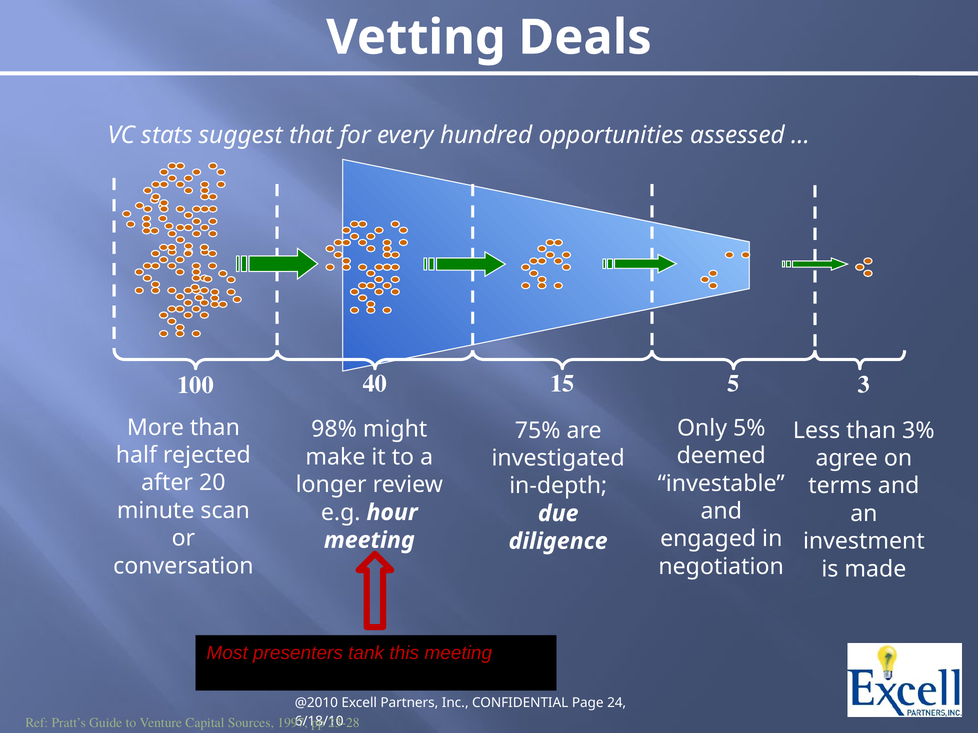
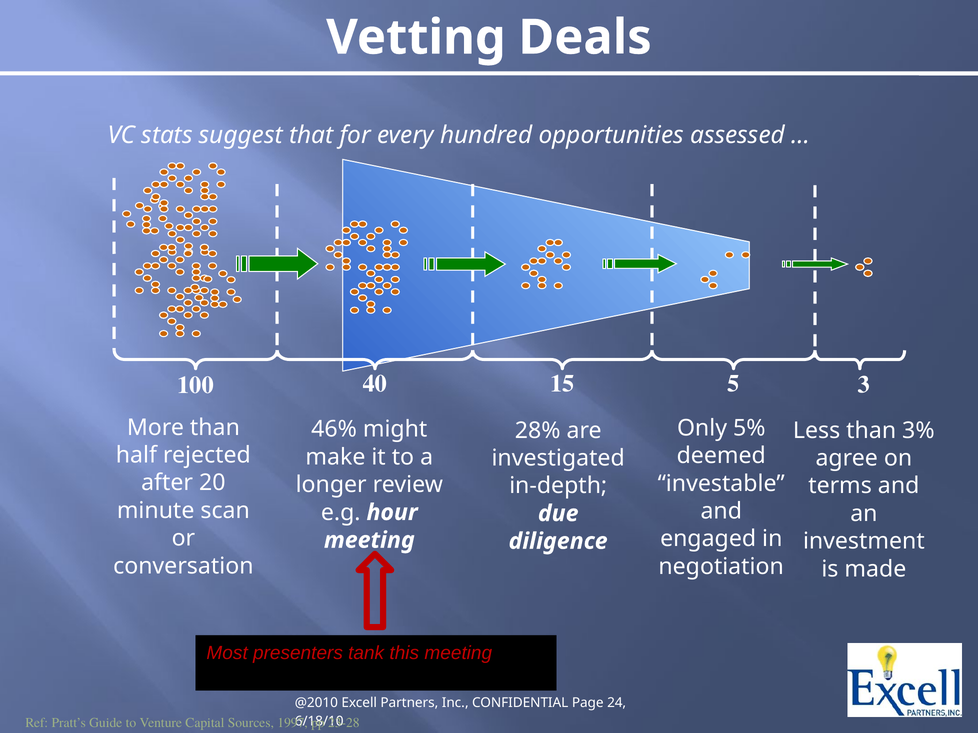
98%: 98% -> 46% (334, 430)
75%: 75% -> 28% (538, 431)
